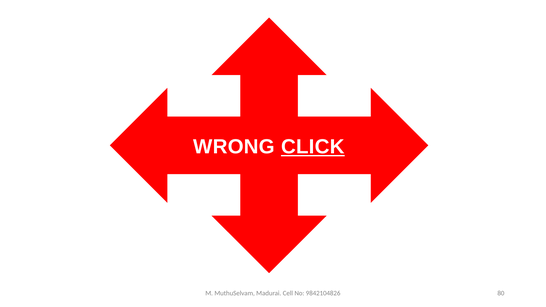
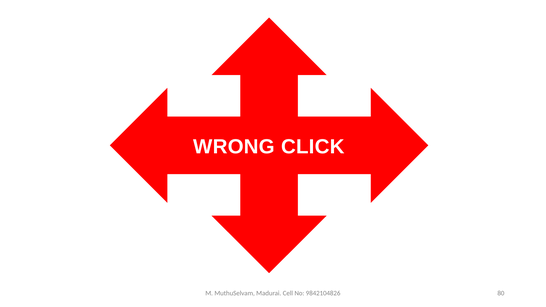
CLICK underline: present -> none (313, 147)
